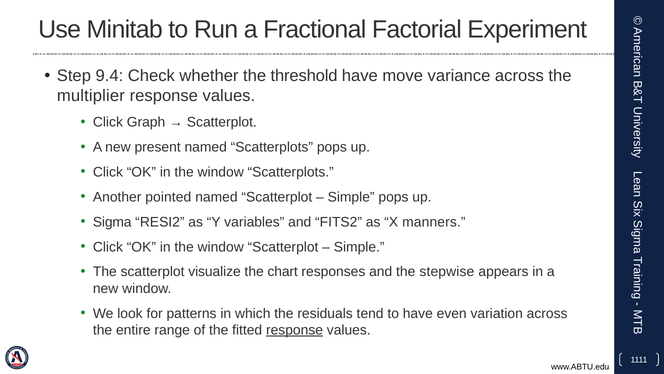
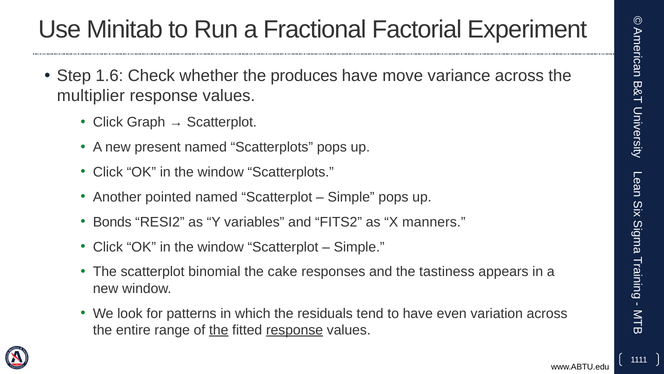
9.4: 9.4 -> 1.6 (109, 76)
threshold: threshold -> produces (304, 76)
Sigma: Sigma -> Bonds (112, 222)
visualize: visualize -> binomial (214, 272)
chart: chart -> cake (283, 272)
stepwise: stepwise -> tastiness (447, 272)
the underline: none -> present (219, 330)
